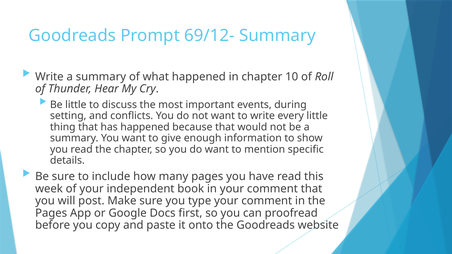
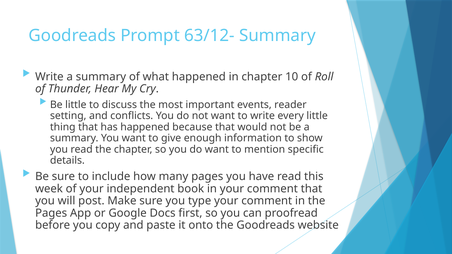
69/12-: 69/12- -> 63/12- (210, 36)
during: during -> reader (290, 105)
